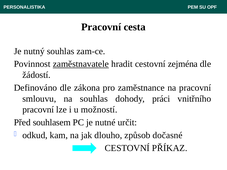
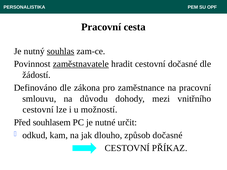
souhlas underline: none -> present (61, 51)
cestovní zejména: zejména -> dočasné (183, 64)
na souhlas: souhlas -> důvodu (94, 99)
práci: práci -> mezi (161, 99)
pracovní: pracovní -> cestovní (38, 110)
